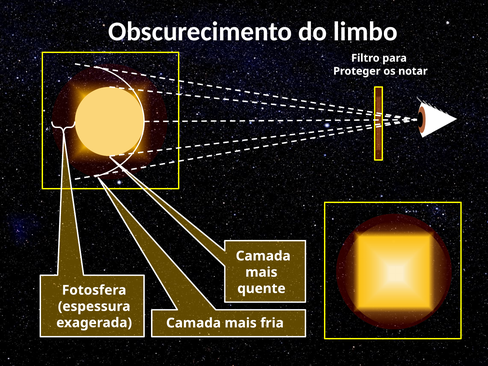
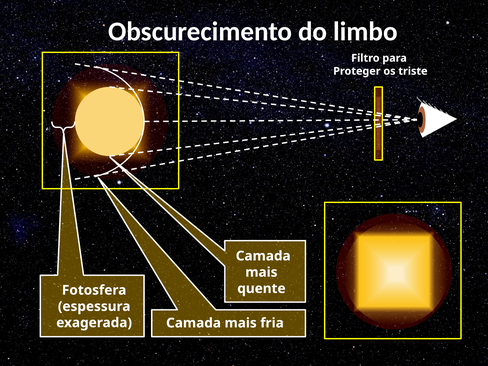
notar: notar -> triste (413, 71)
